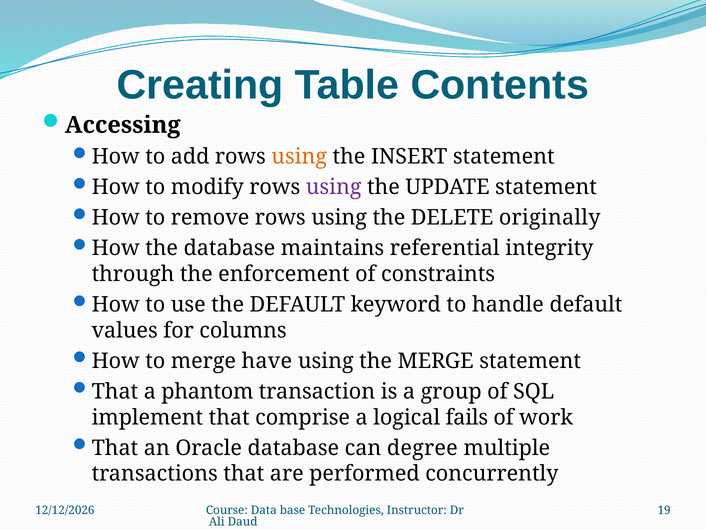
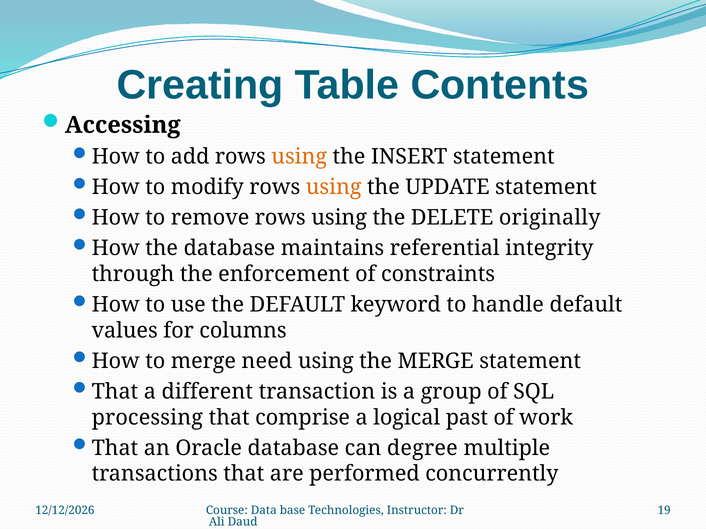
using colour: purple -> orange (334, 187)
have: have -> need (267, 361)
phantom: phantom -> different (207, 392)
implement: implement -> processing (147, 418)
fails: fails -> past (467, 418)
